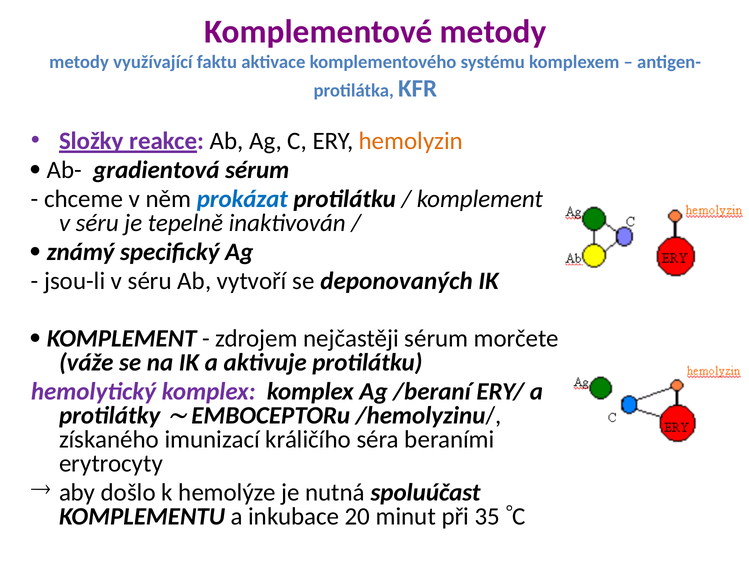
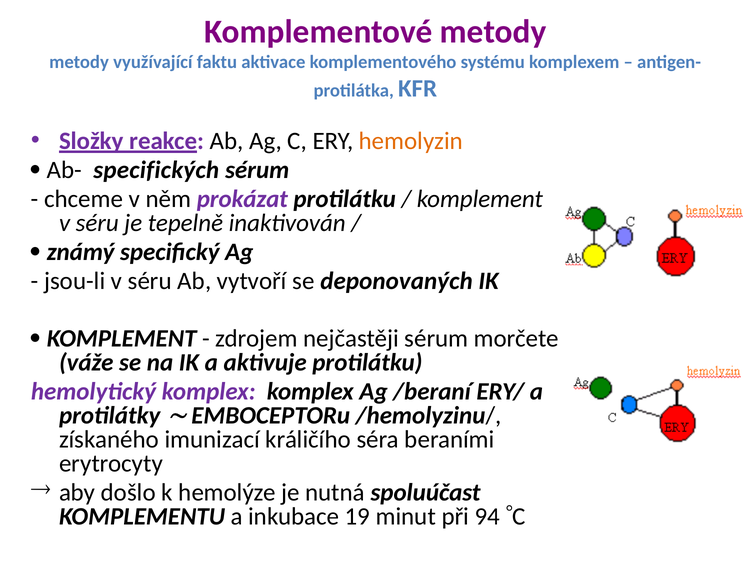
gradientová: gradientová -> specifických (156, 170)
prokázat colour: blue -> purple (242, 199)
20: 20 -> 19 (357, 516)
35: 35 -> 94 (487, 516)
